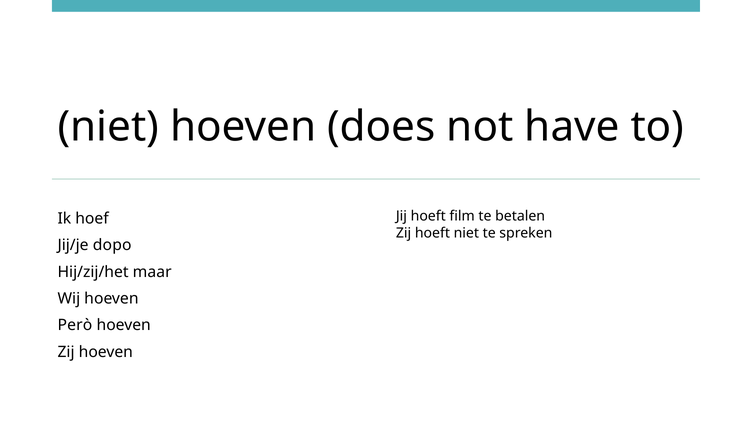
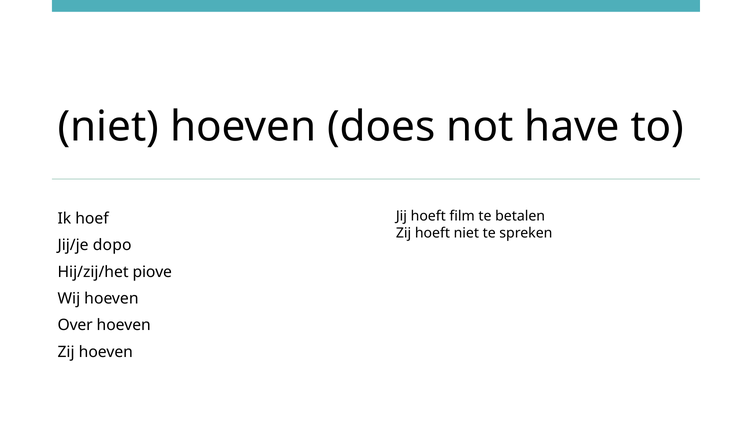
maar: maar -> piove (152, 272)
Però: Però -> Over (75, 325)
